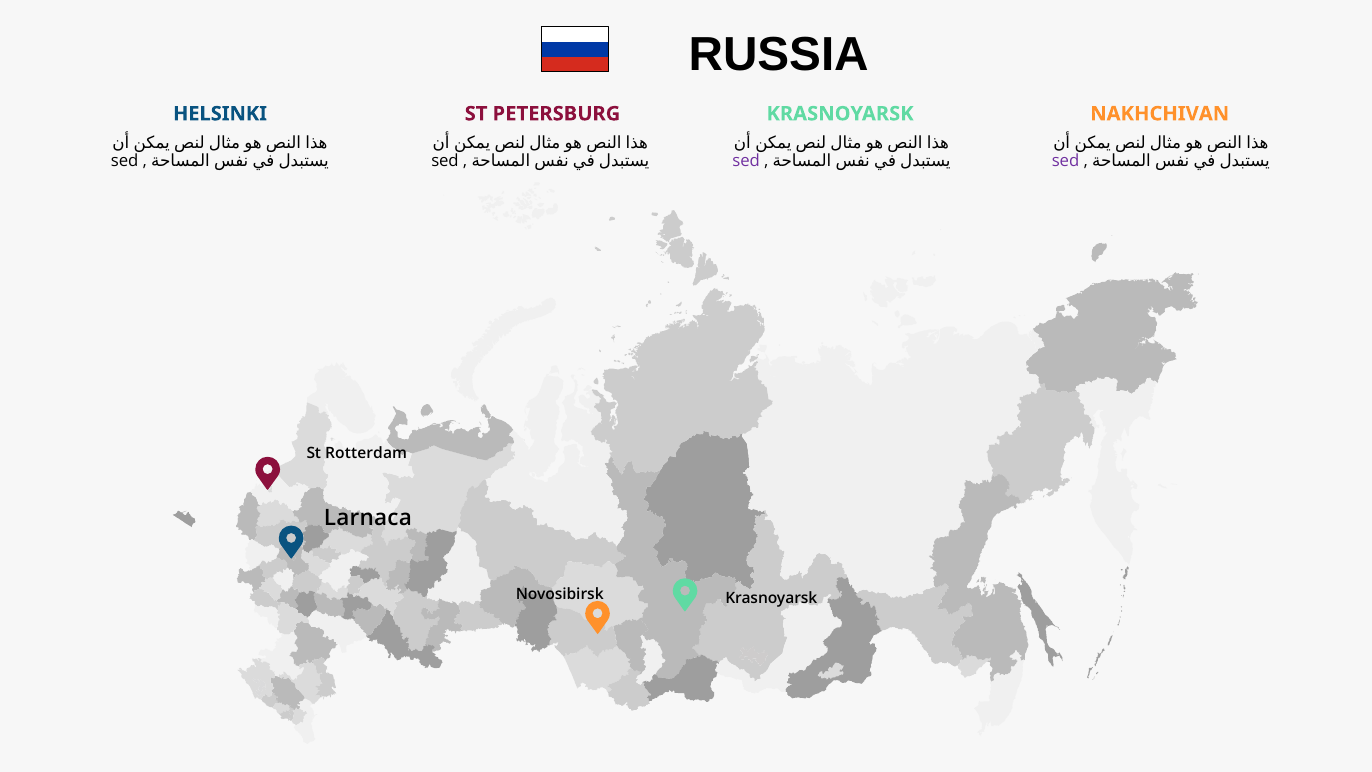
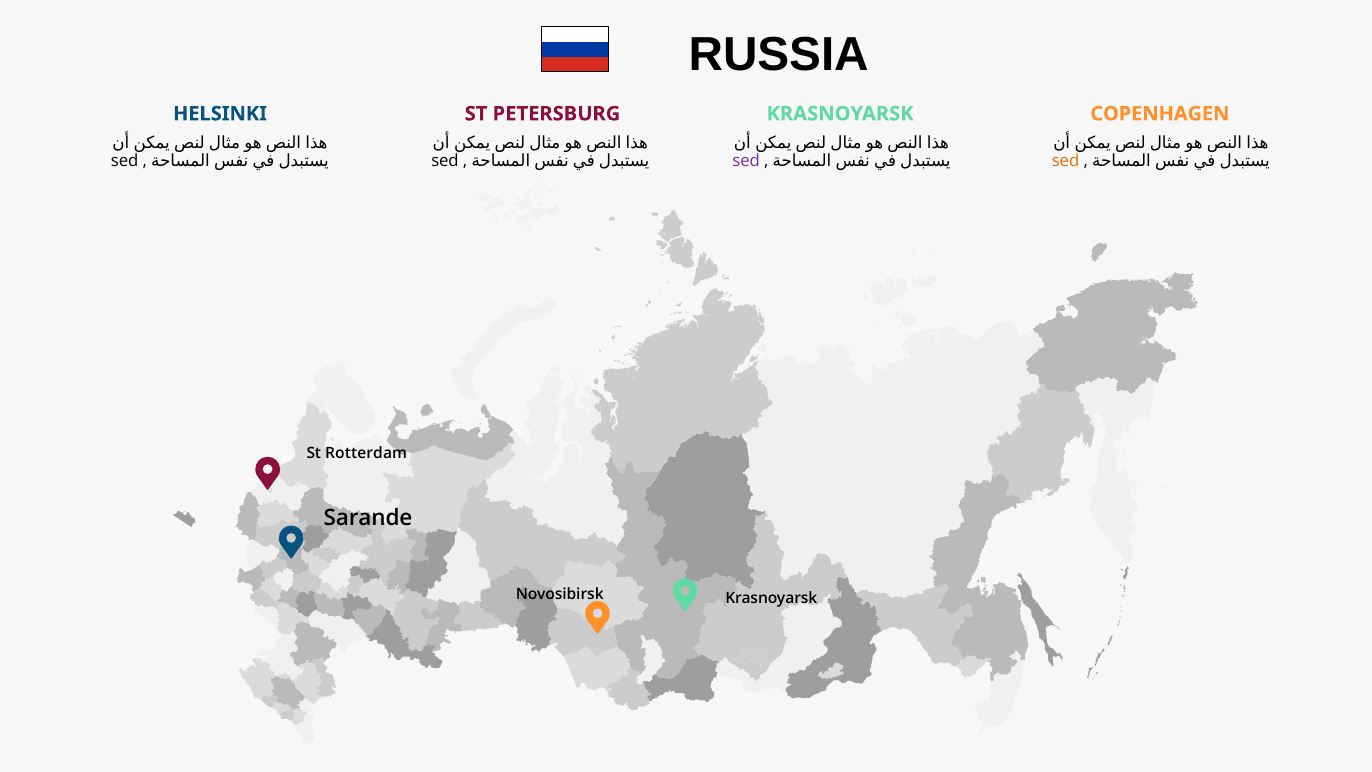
NAKHCHIVAN: NAKHCHIVAN -> COPENHAGEN (1160, 114)
sed colour: purple -> orange (1066, 161)
Larnaca: Larnaca -> Sarande (368, 517)
